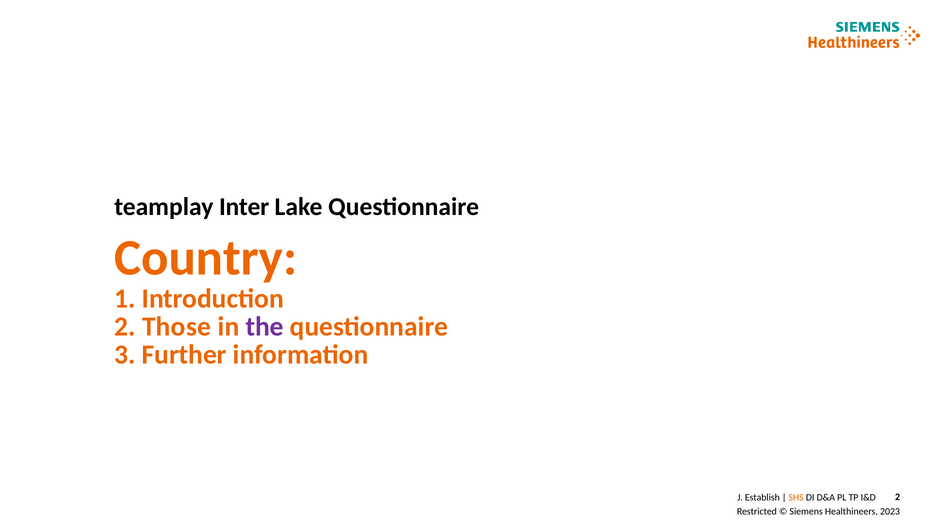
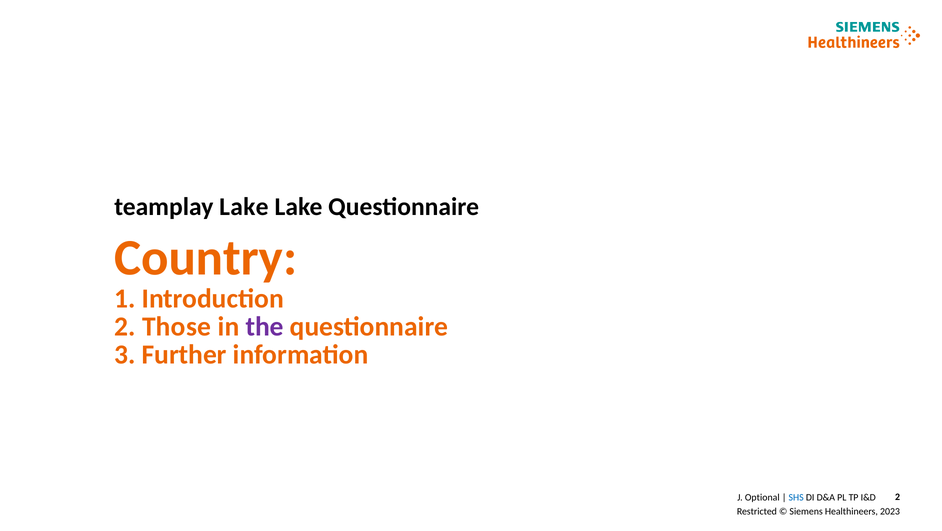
teamplay Inter: Inter -> Lake (244, 207)
Establish: Establish -> Optional (762, 497)
SHS colour: orange -> blue (796, 497)
